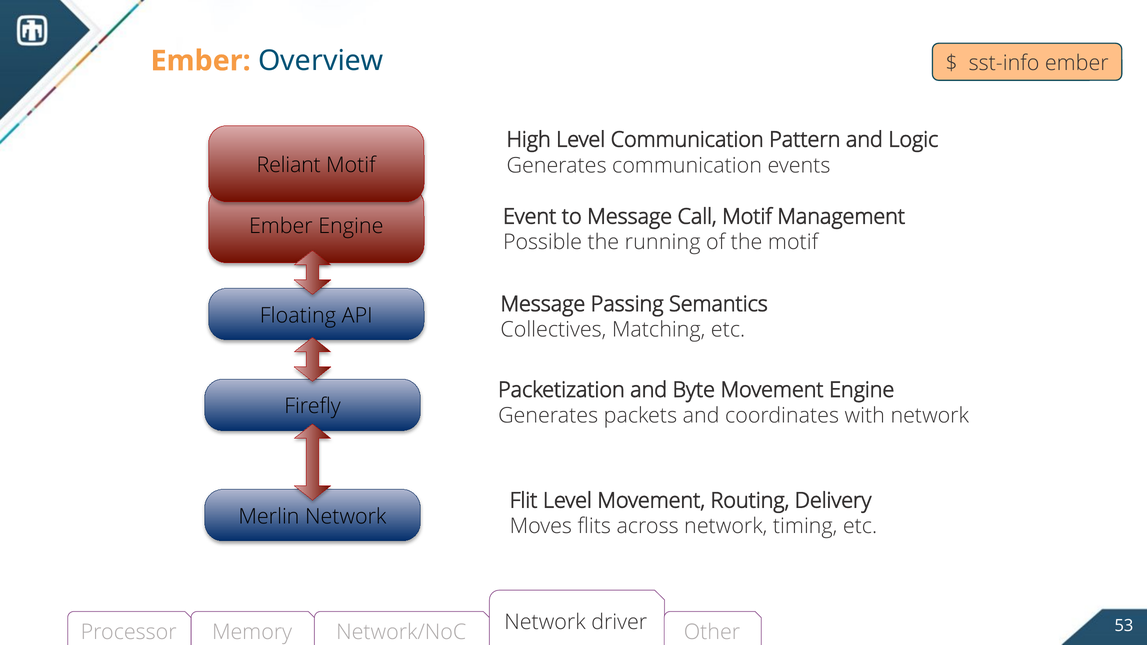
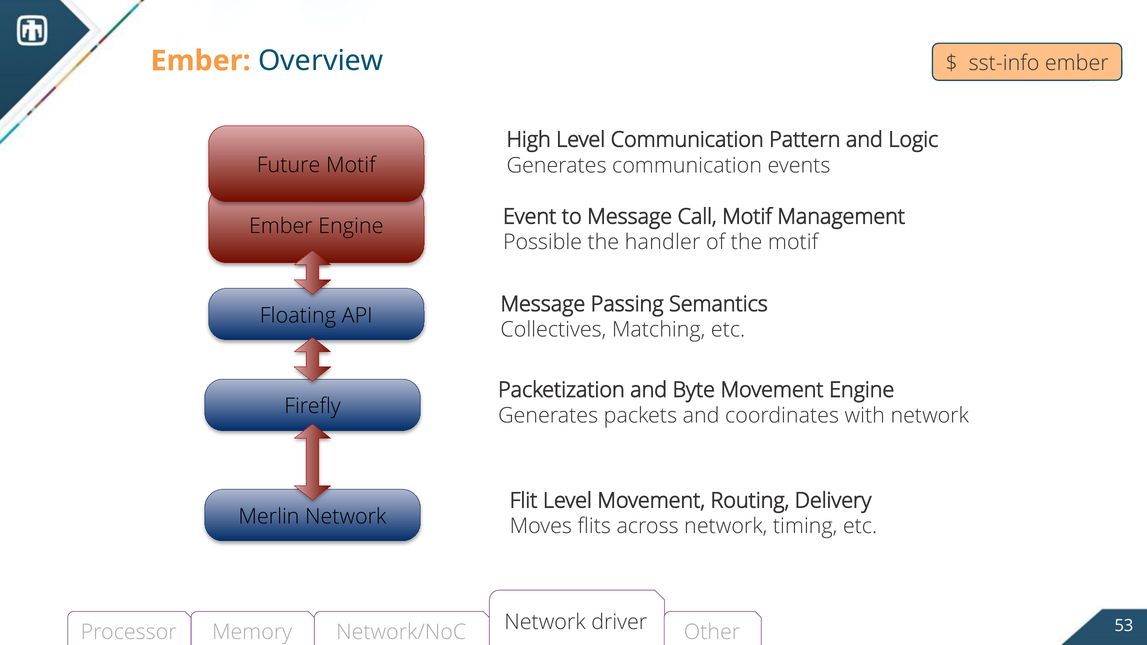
Reliant: Reliant -> Future (289, 165)
running: running -> handler (663, 242)
